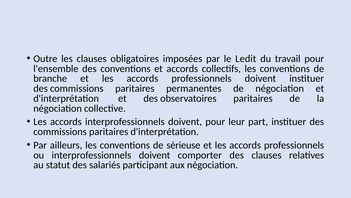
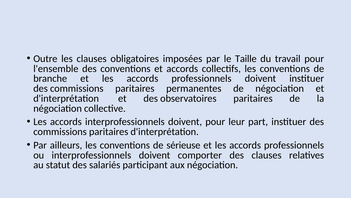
Ledit: Ledit -> Taille (246, 58)
